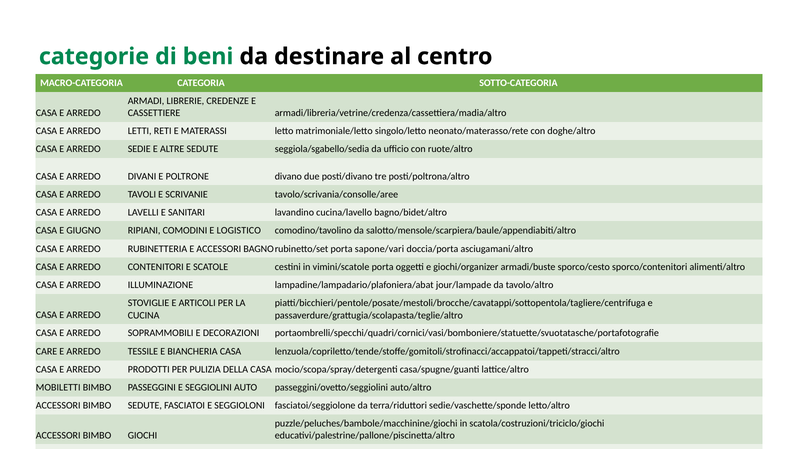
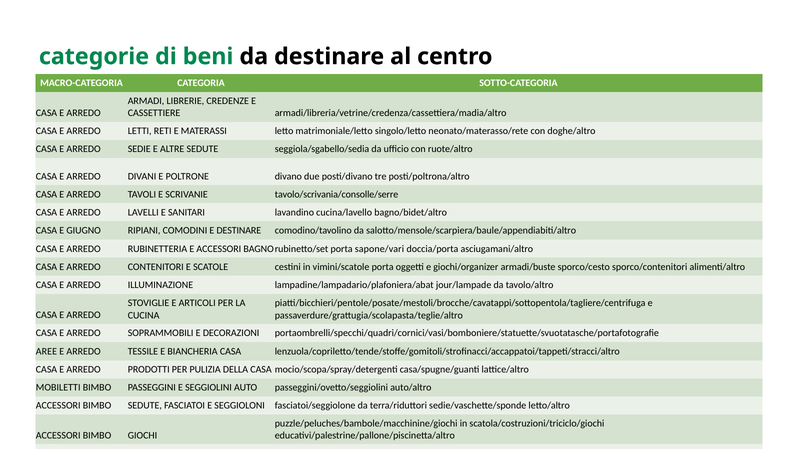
tavolo/scrivania/consolle/aree: tavolo/scrivania/consolle/aree -> tavolo/scrivania/consolle/serre (337, 194)
E LOGISTICO: LOGISTICO -> DESTINARE (239, 231)
CARE: CARE -> AREE (46, 351)
